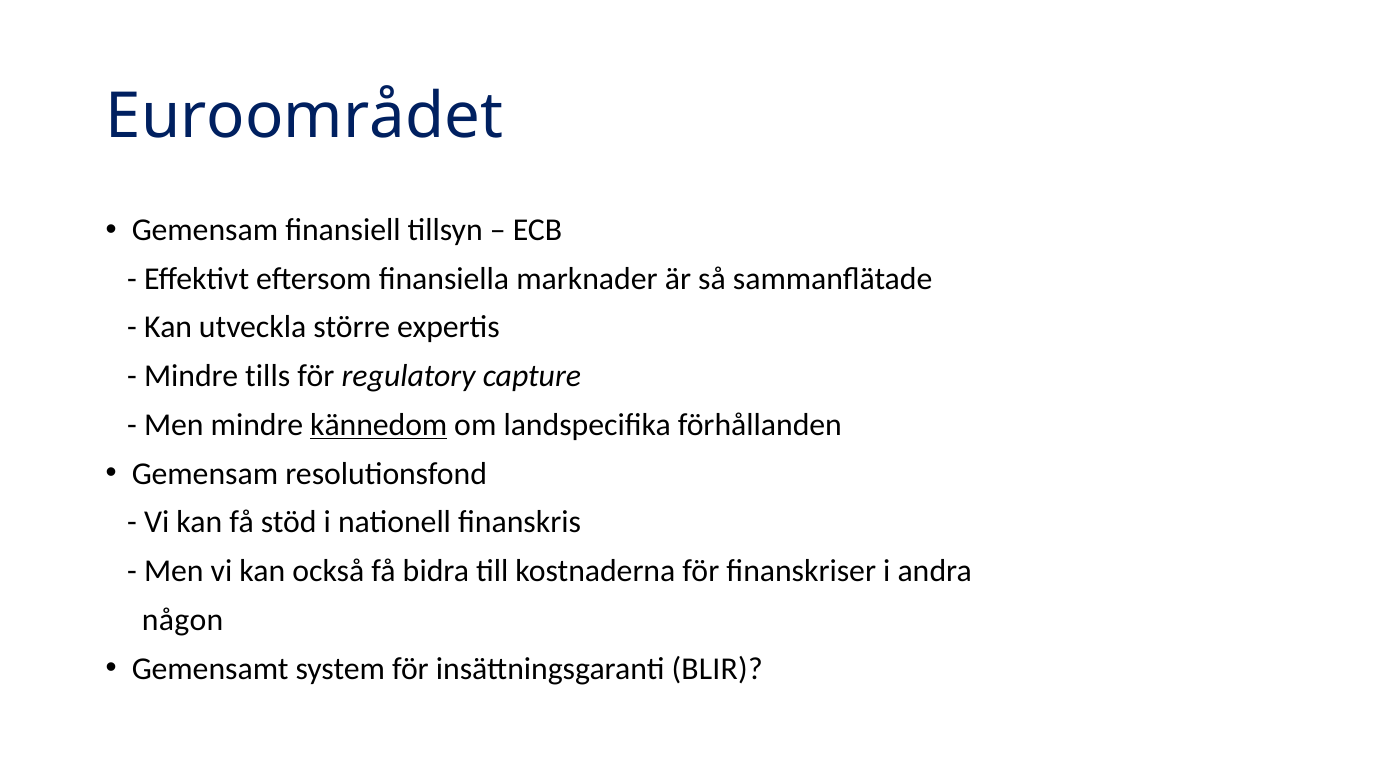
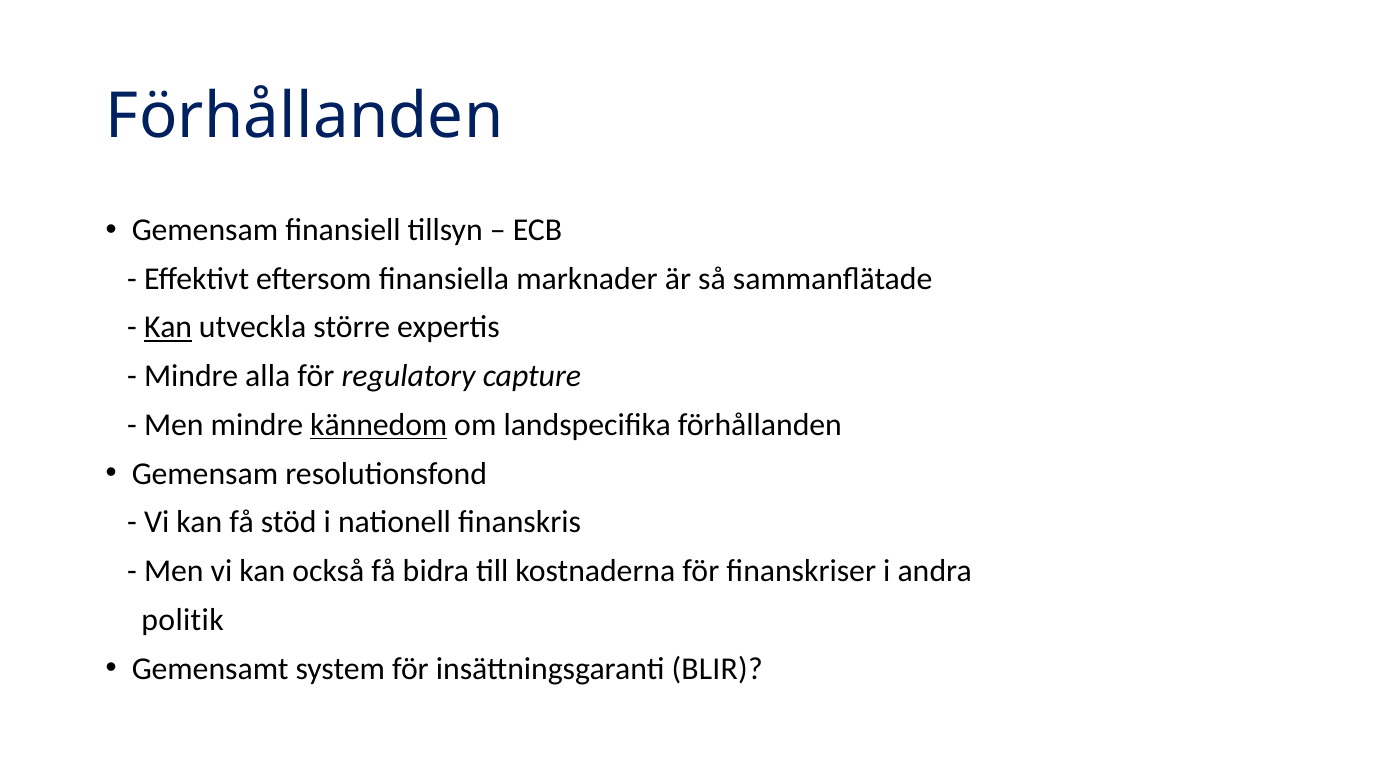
Euroområdet: Euroområdet -> Förhållanden (305, 117)
Kan underline: none -> present (168, 327)
tills: tills -> alla (268, 376)
någon: någon -> politik (183, 620)
